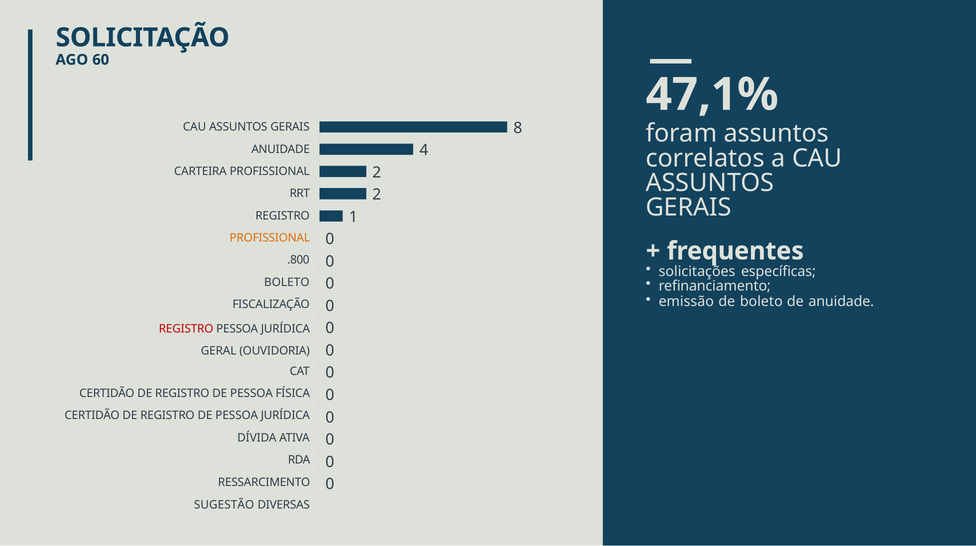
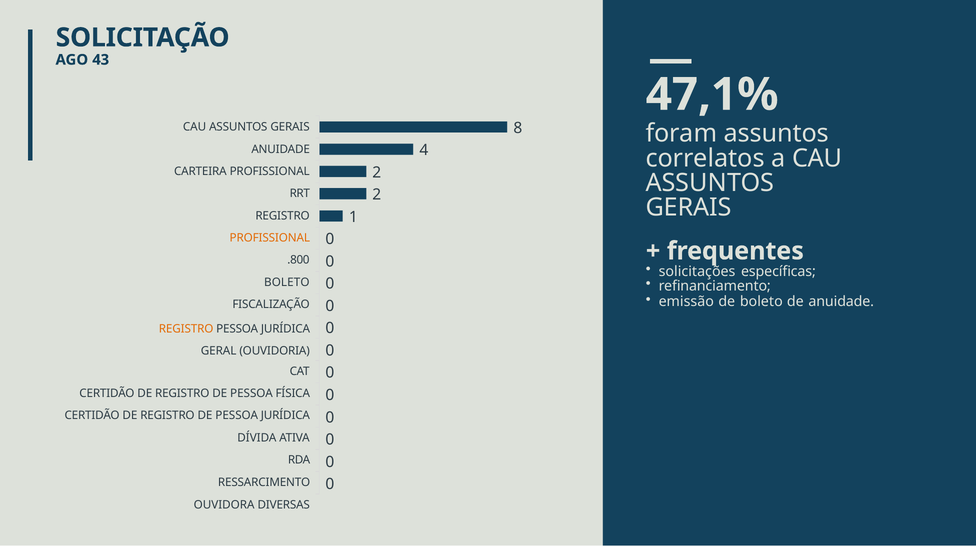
60: 60 -> 43 (101, 60)
REGISTRO colour: red -> orange (186, 329)
SUGESTÃO: SUGESTÃO -> OUVIDORA (224, 504)
